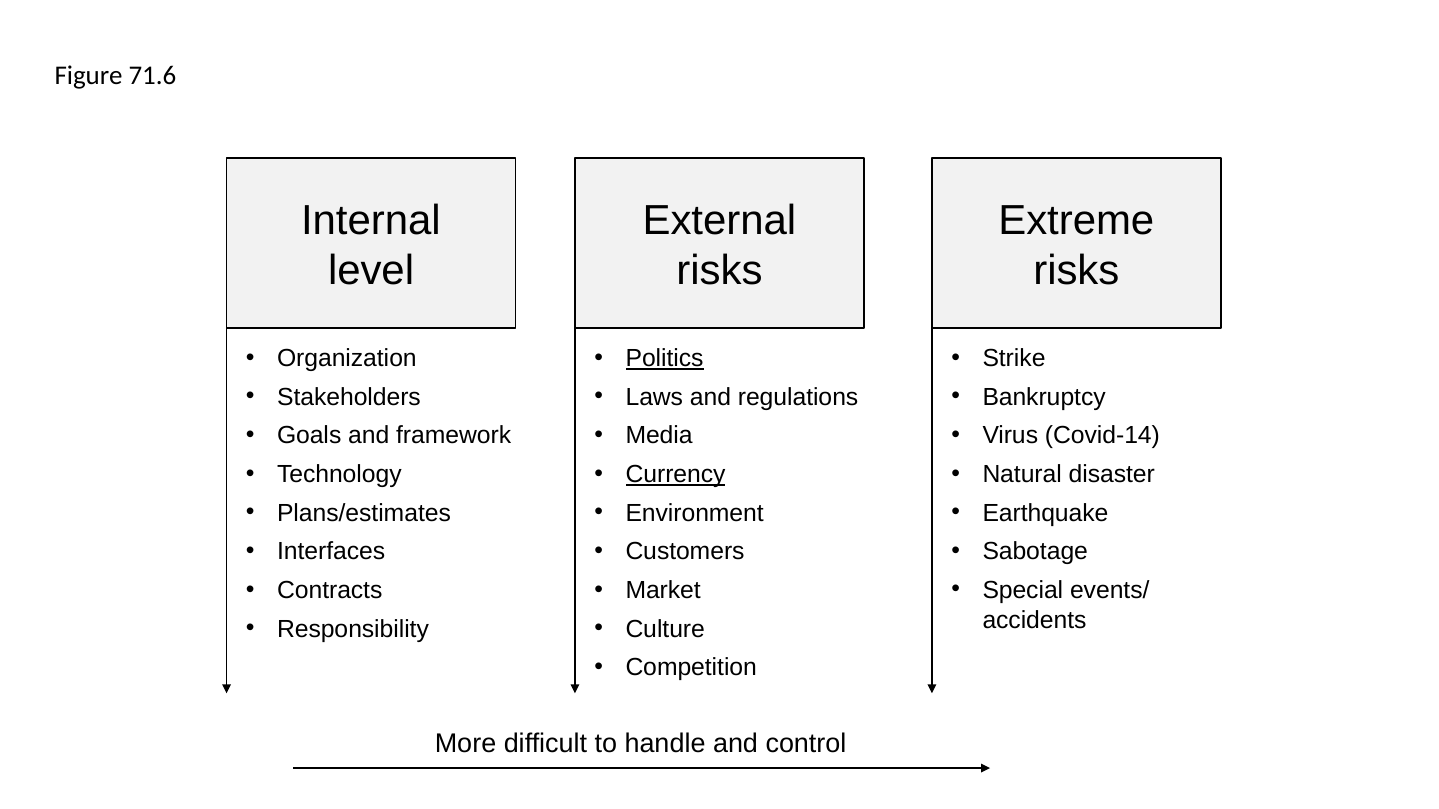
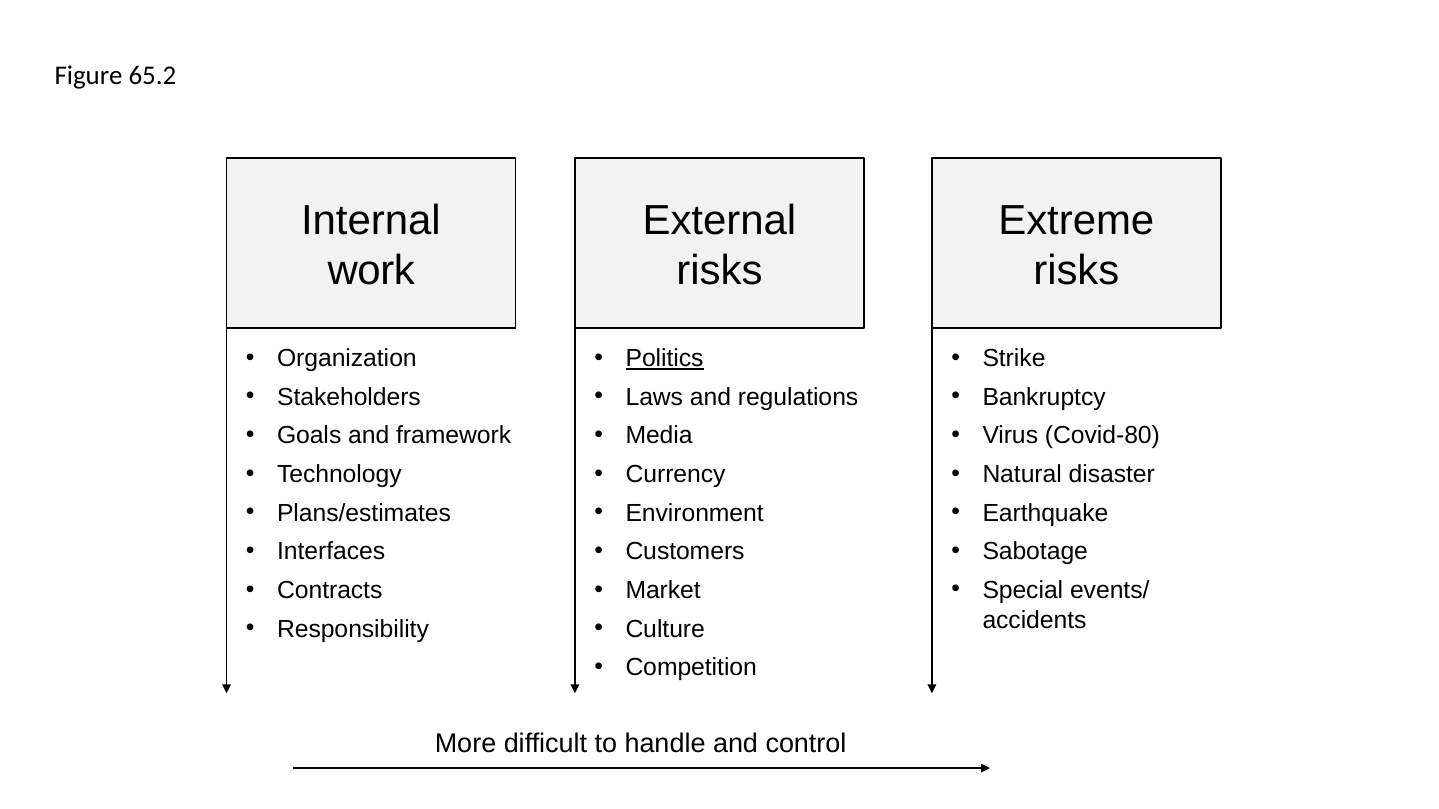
71.6: 71.6 -> 65.2 (152, 75)
level: level -> work (371, 271)
Covid-14: Covid-14 -> Covid-80 (1102, 436)
Currency underline: present -> none (676, 475)
